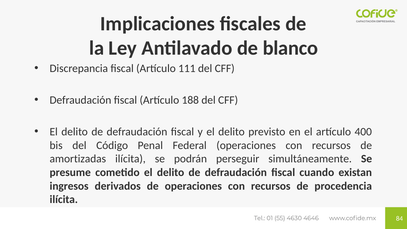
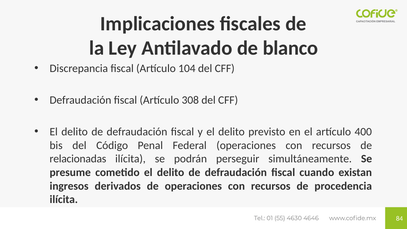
111: 111 -> 104 (187, 68)
188: 188 -> 308 (190, 100)
amortizadas: amortizadas -> relacionadas (78, 159)
